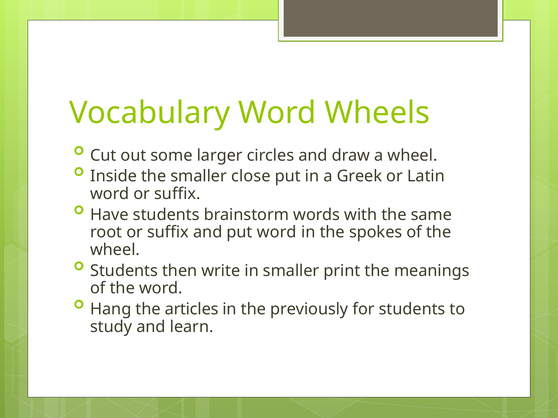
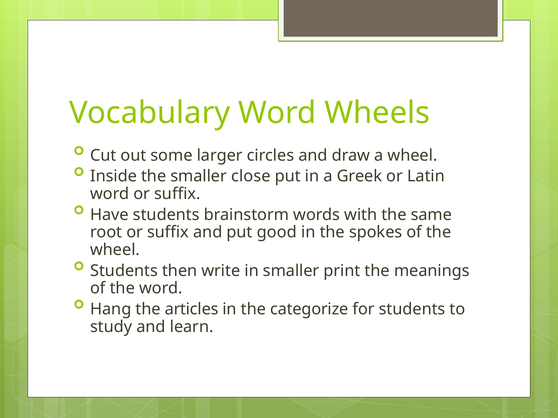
put word: word -> good (277, 232)
previously: previously -> categorize (309, 309)
